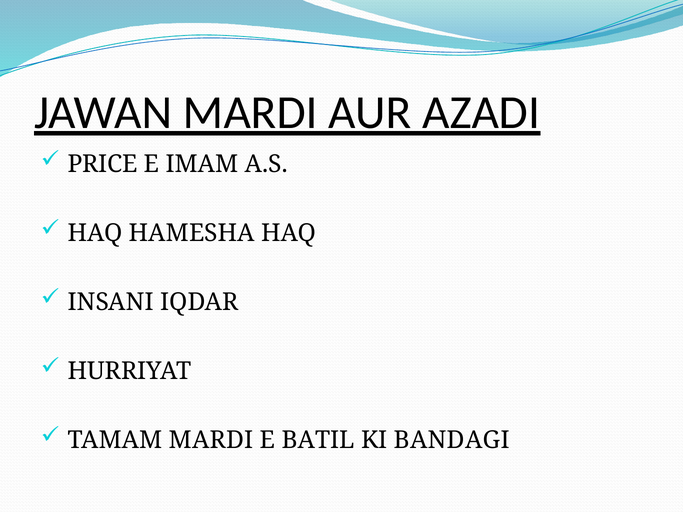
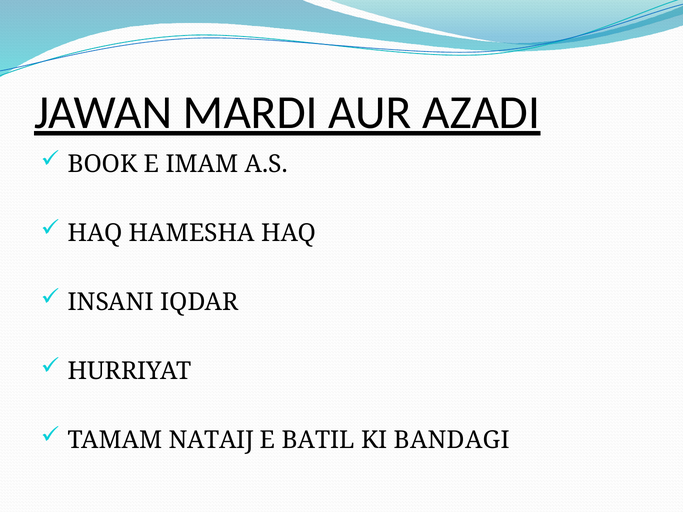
PRICE: PRICE -> BOOK (103, 164)
TAMAM MARDI: MARDI -> NATAIJ (211, 440)
